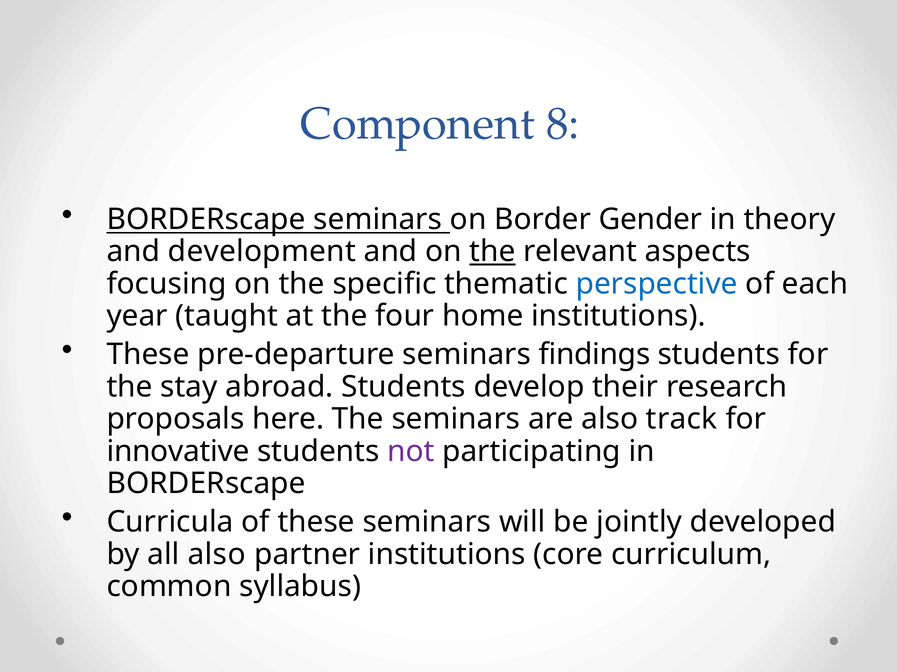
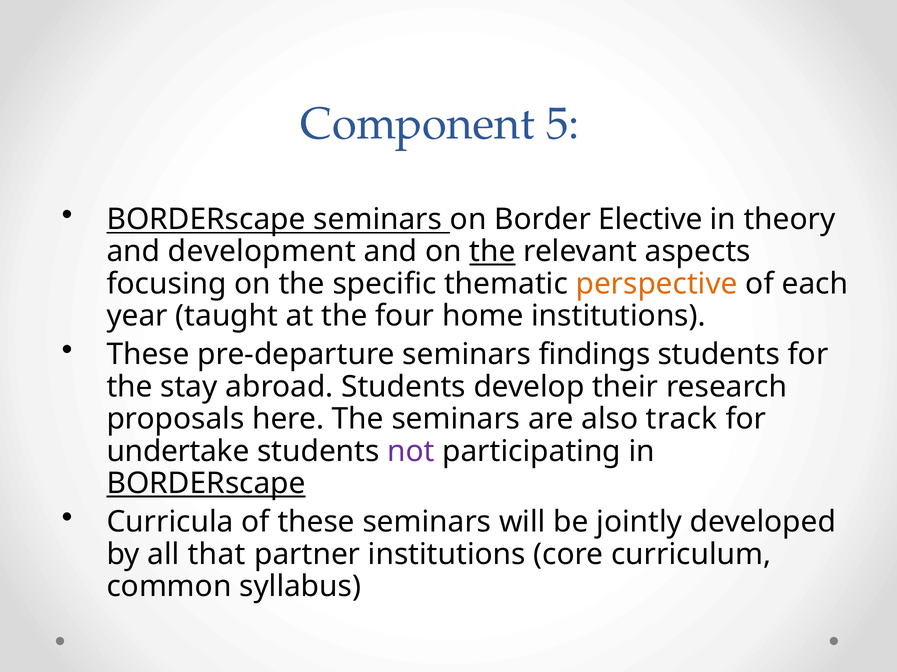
8: 8 -> 5 (563, 124)
Gender: Gender -> Elective (650, 220)
perspective colour: blue -> orange (657, 284)
innovative: innovative -> undertake (178, 452)
BORDERscape underline: none -> present (206, 484)
all also: also -> that (217, 555)
